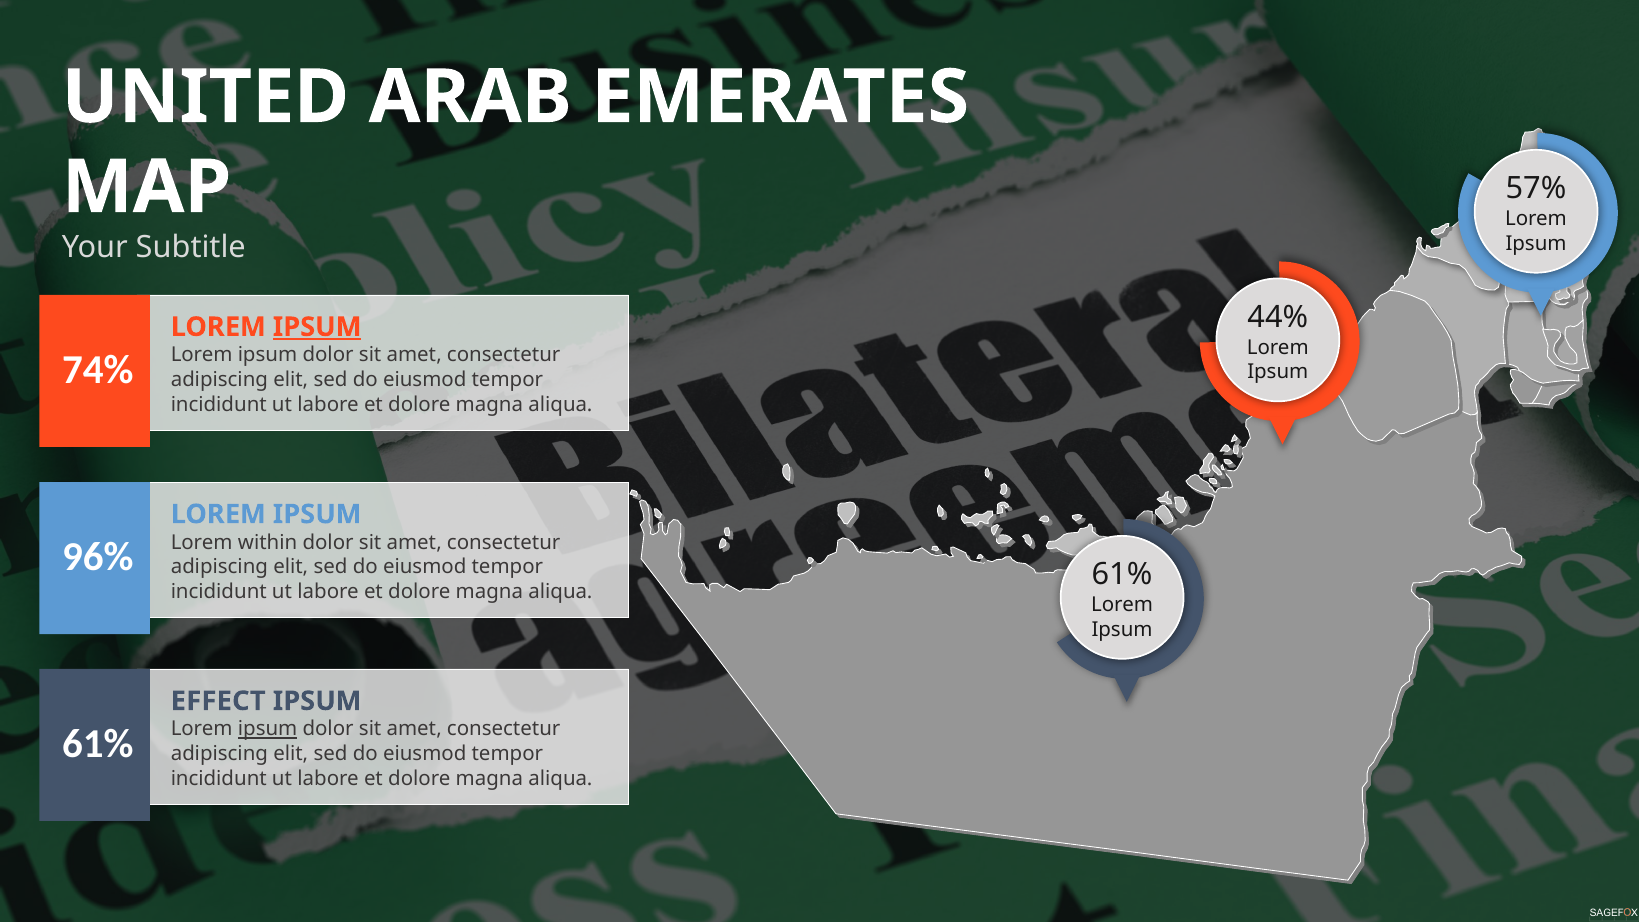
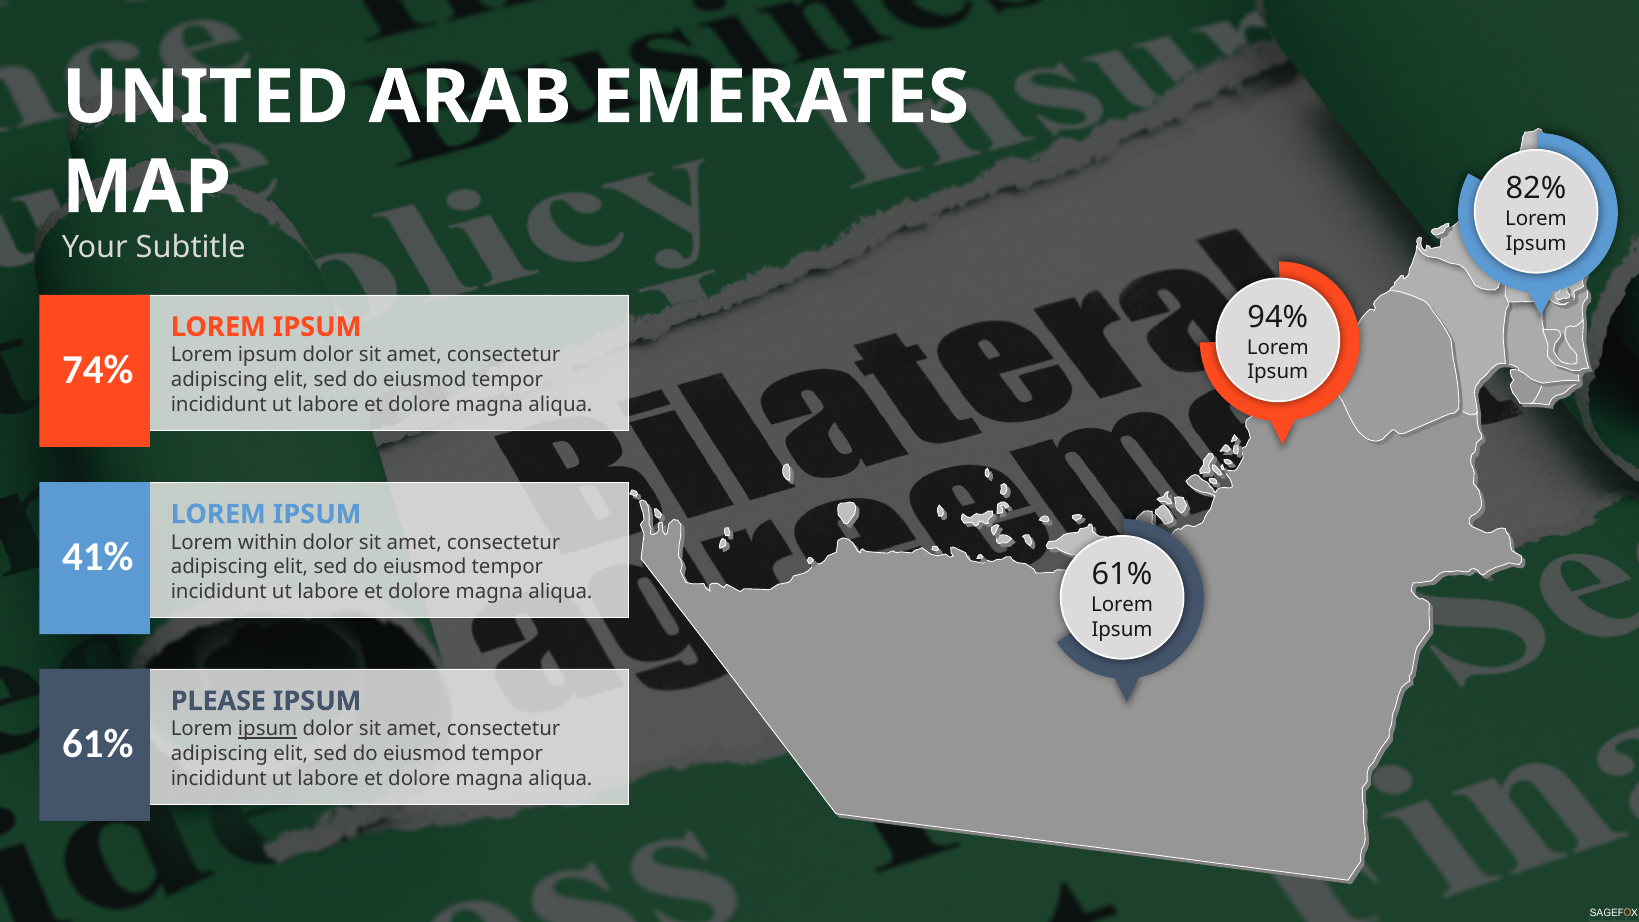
57%: 57% -> 82% (1536, 189)
44%: 44% -> 94% (1278, 317)
IPSUM underline: present -> none (317, 327)
96%: 96% -> 41% (98, 557)
EFFECT: EFFECT -> PLEASE (218, 701)
